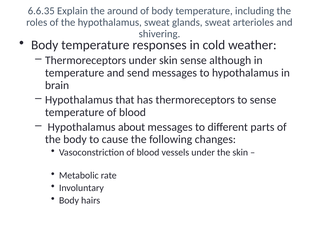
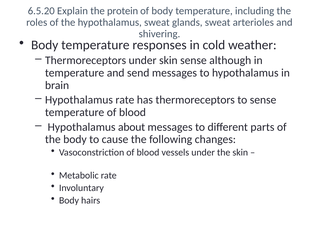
6.6.35: 6.6.35 -> 6.5.20 (41, 11)
around: around -> protein (123, 11)
Hypothalamus that: that -> rate (125, 100)
